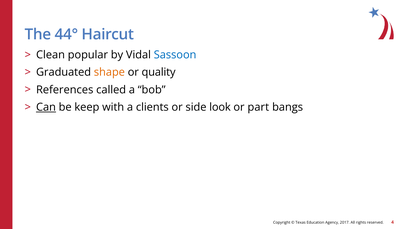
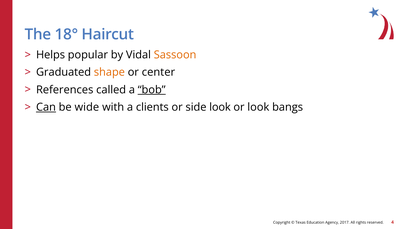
44°: 44° -> 18° (66, 34)
Clean: Clean -> Helps (51, 55)
Sassoon colour: blue -> orange (175, 55)
quality: quality -> center (158, 72)
bob underline: none -> present (152, 90)
keep: keep -> wide (87, 107)
or part: part -> look (258, 107)
